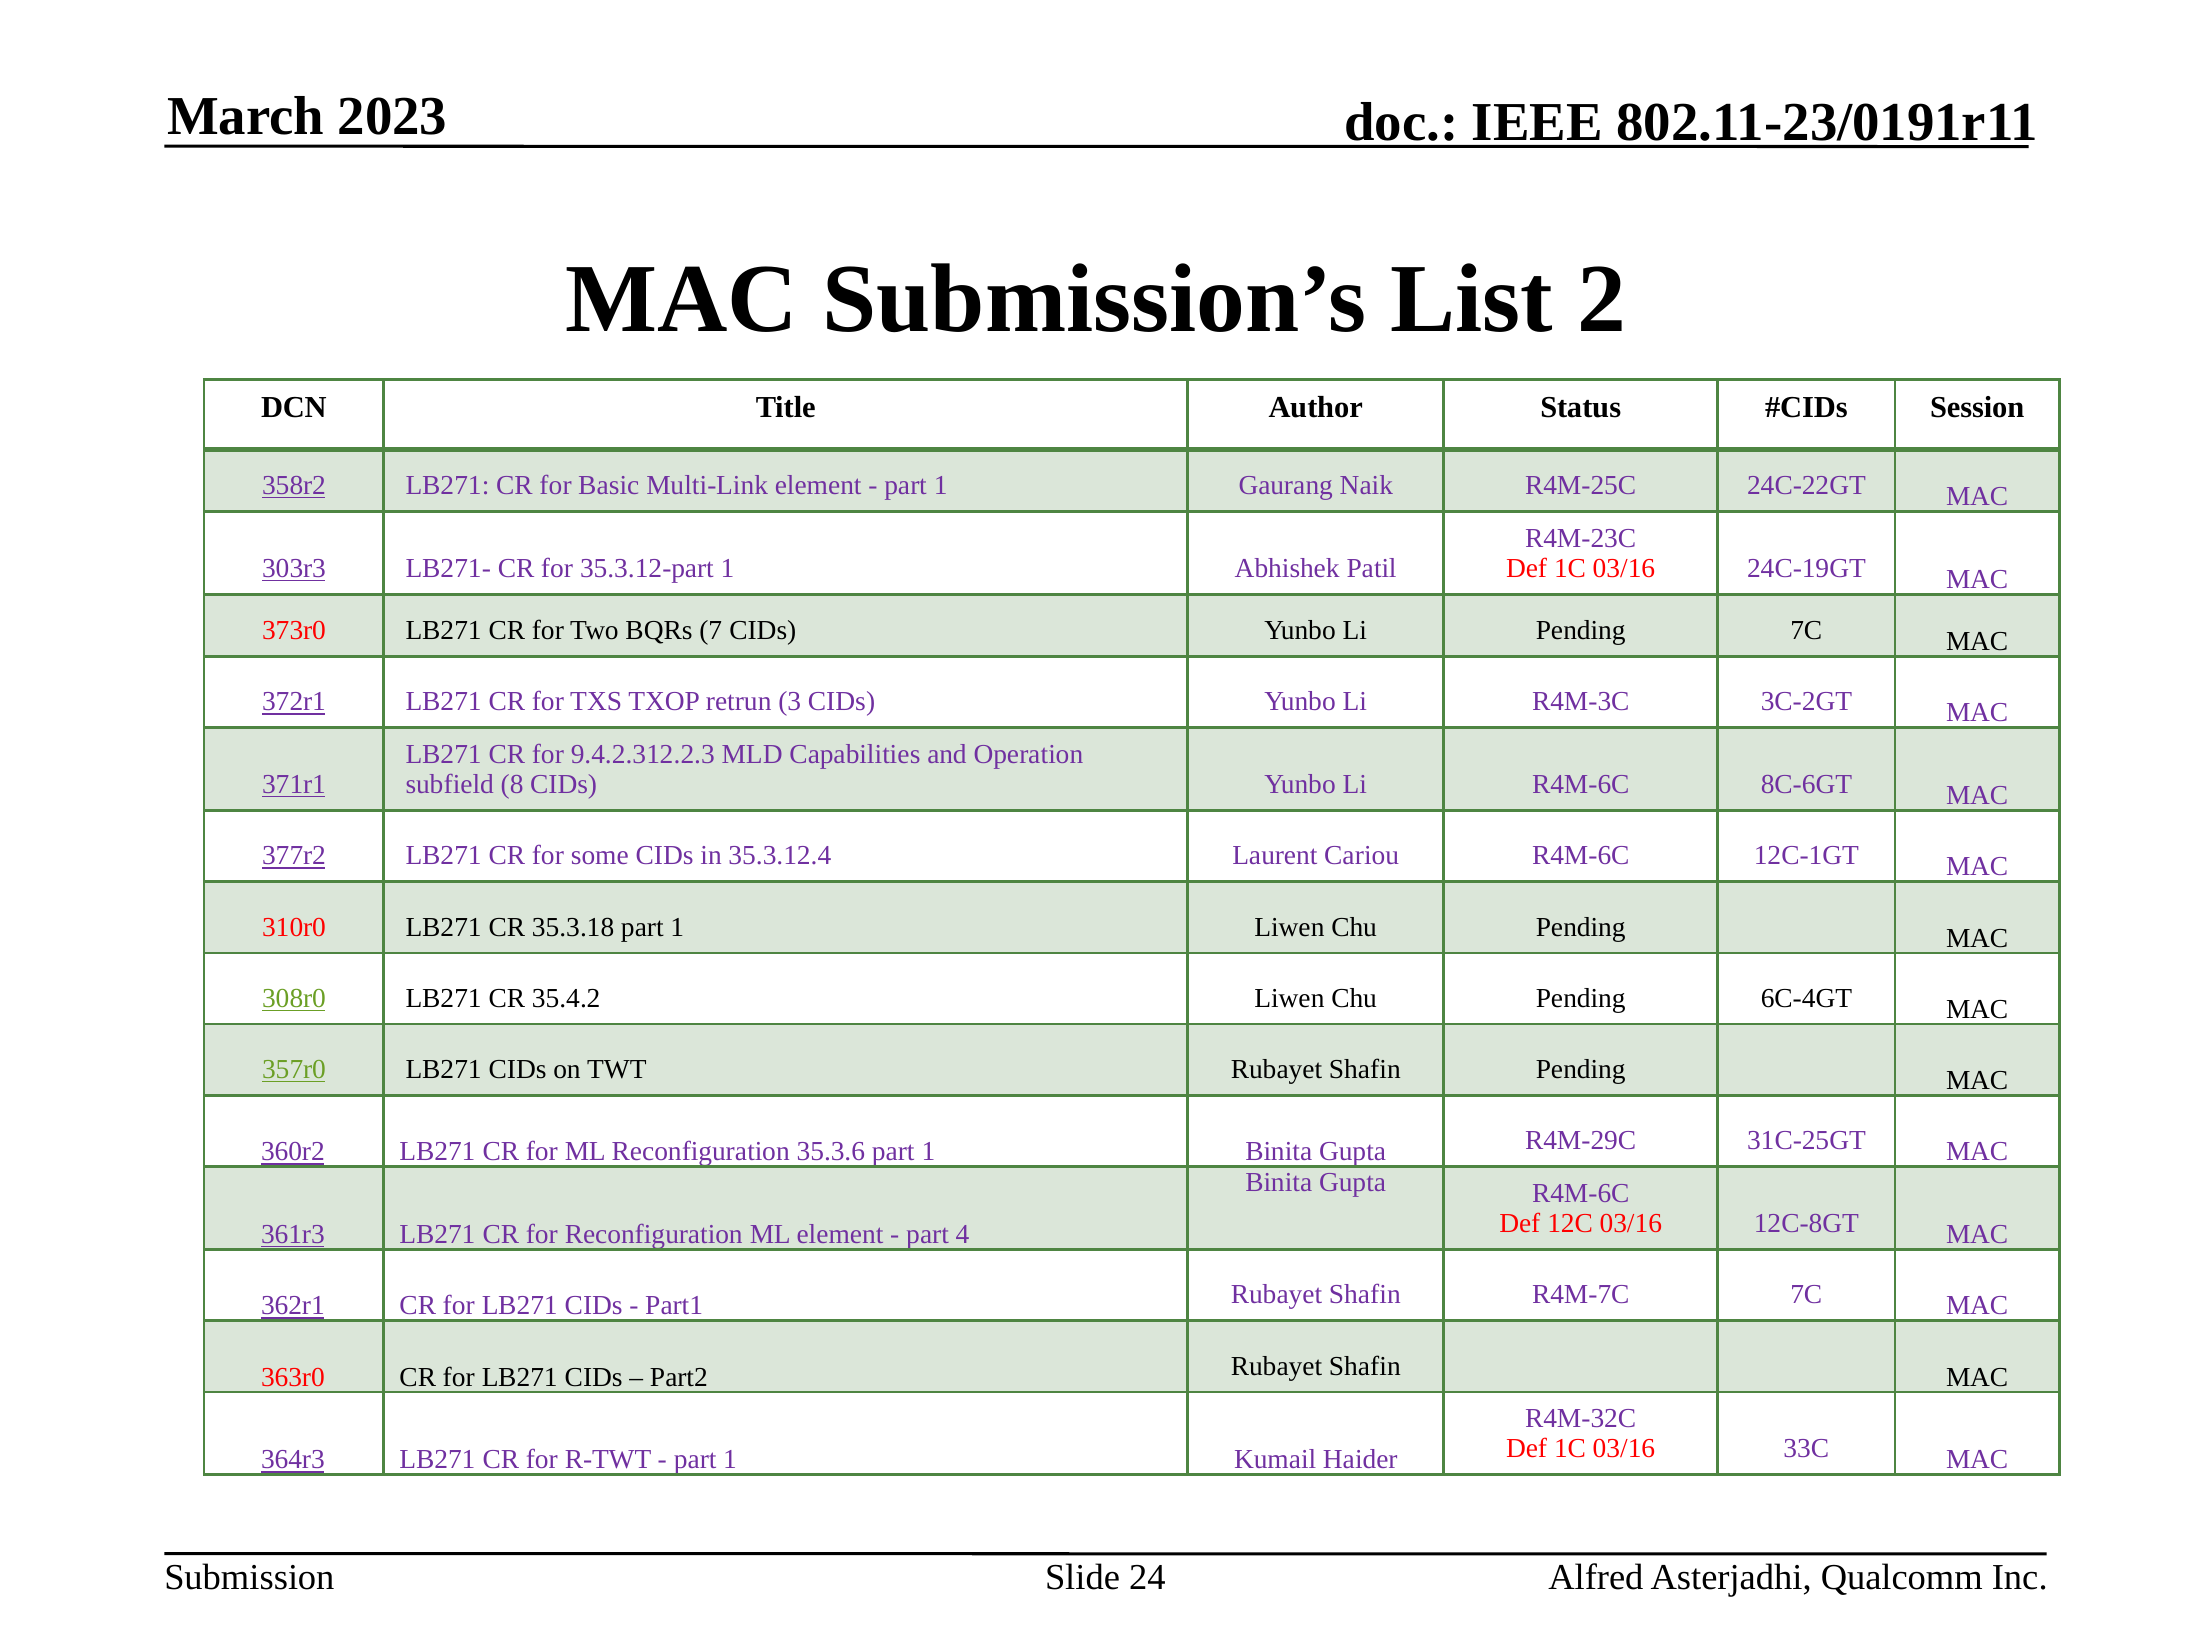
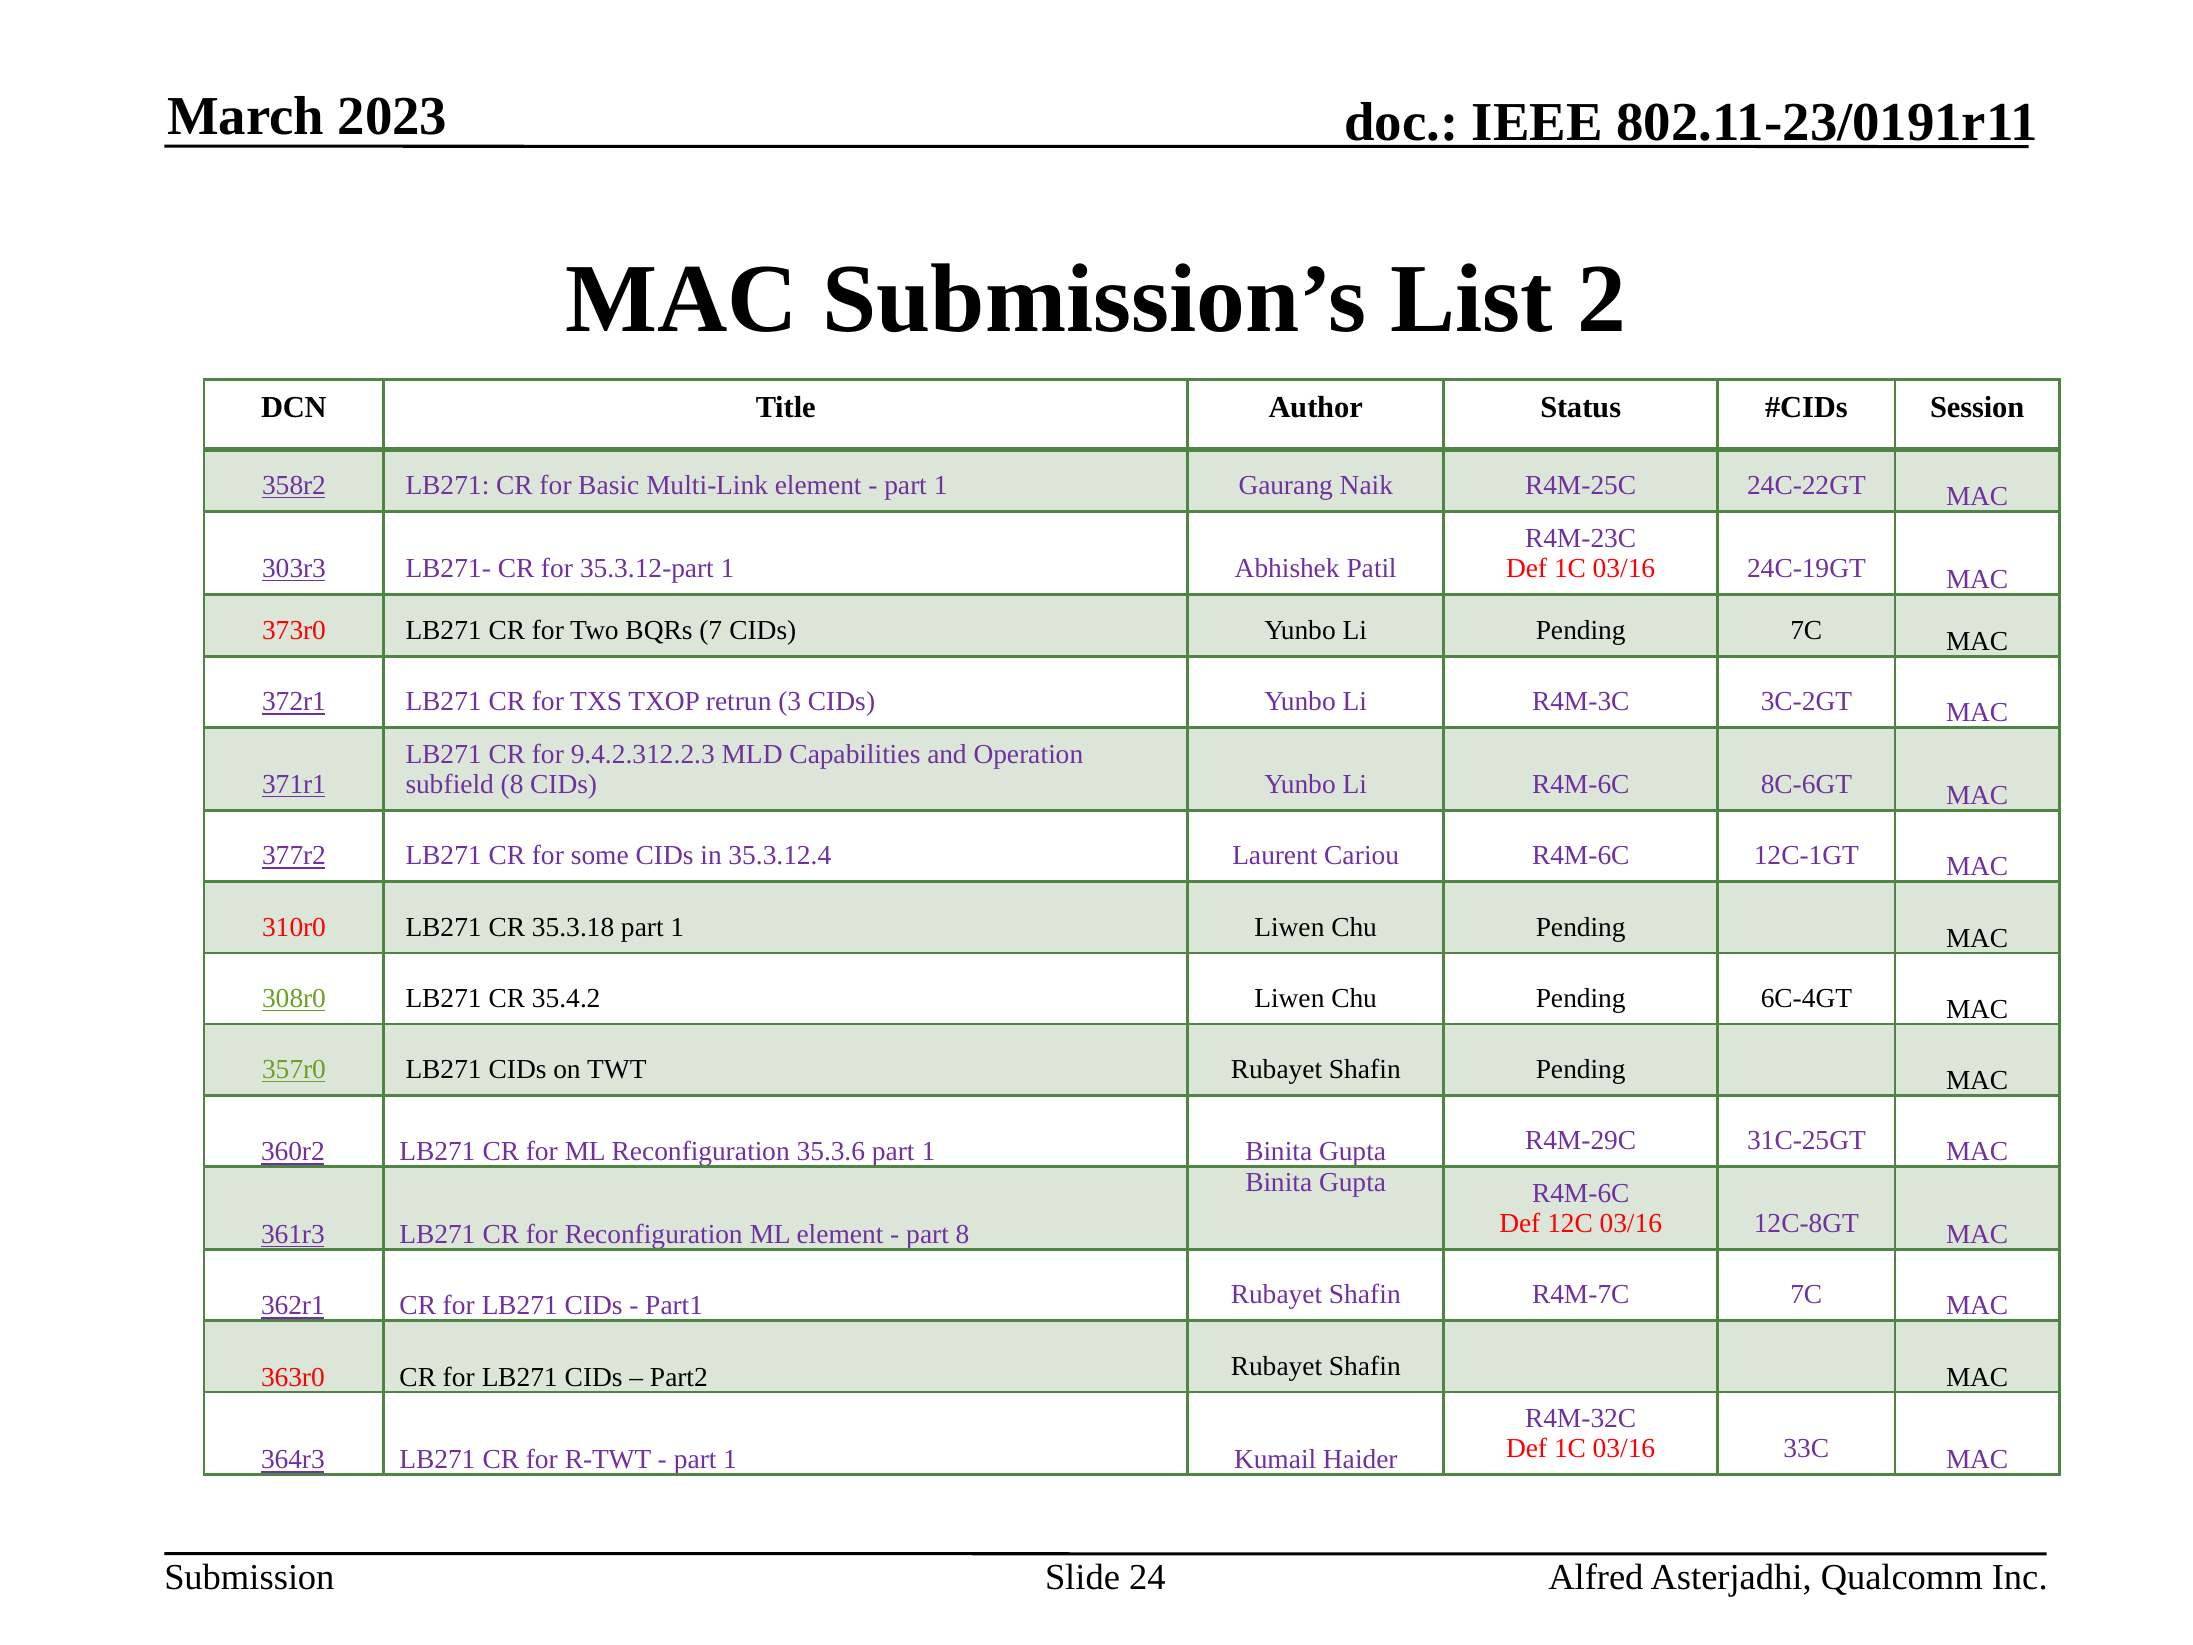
part 4: 4 -> 8 (962, 1234)
